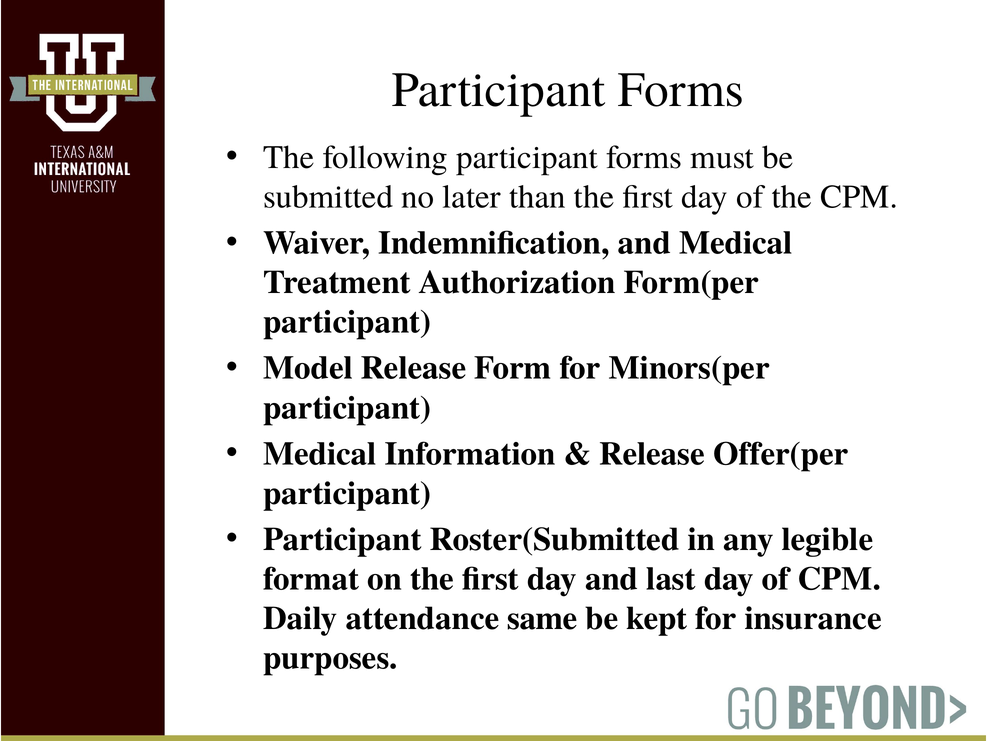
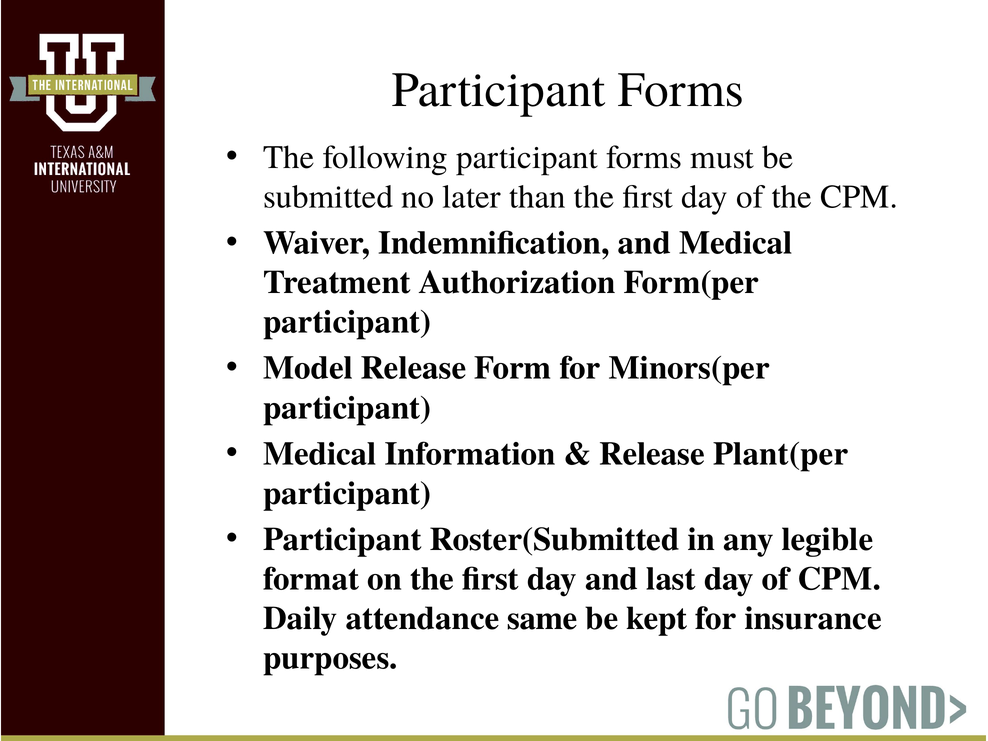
Offer(per: Offer(per -> Plant(per (781, 454)
